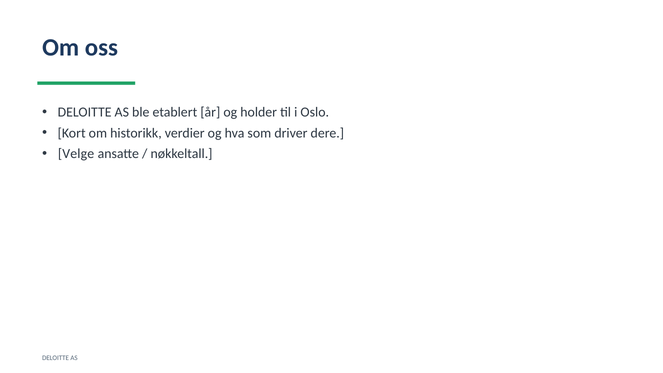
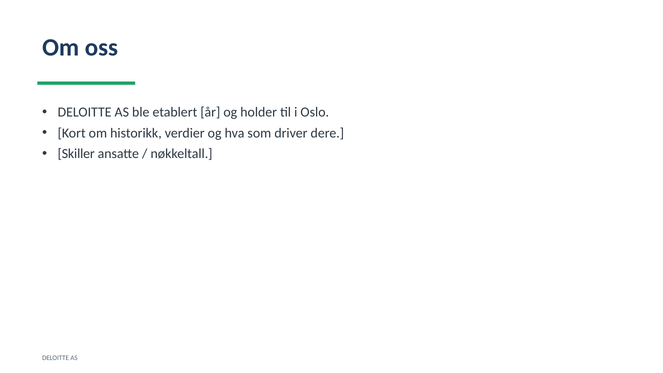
Velge: Velge -> Skiller (76, 154)
